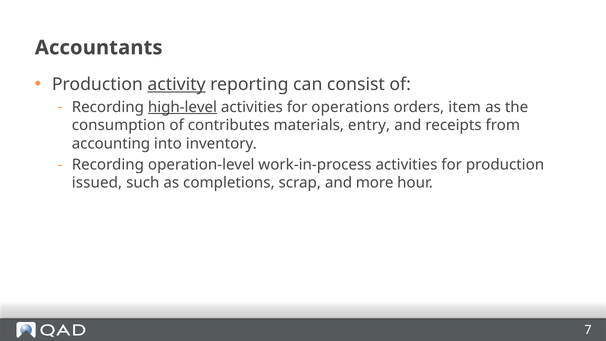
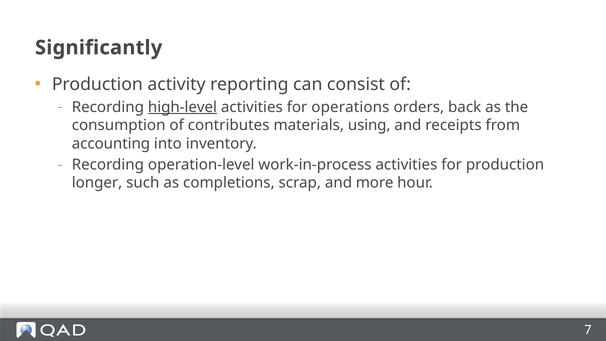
Accountants: Accountants -> Significantly (99, 48)
activity underline: present -> none (177, 85)
item: item -> back (465, 107)
entry: entry -> using (369, 125)
issued: issued -> longer (97, 183)
